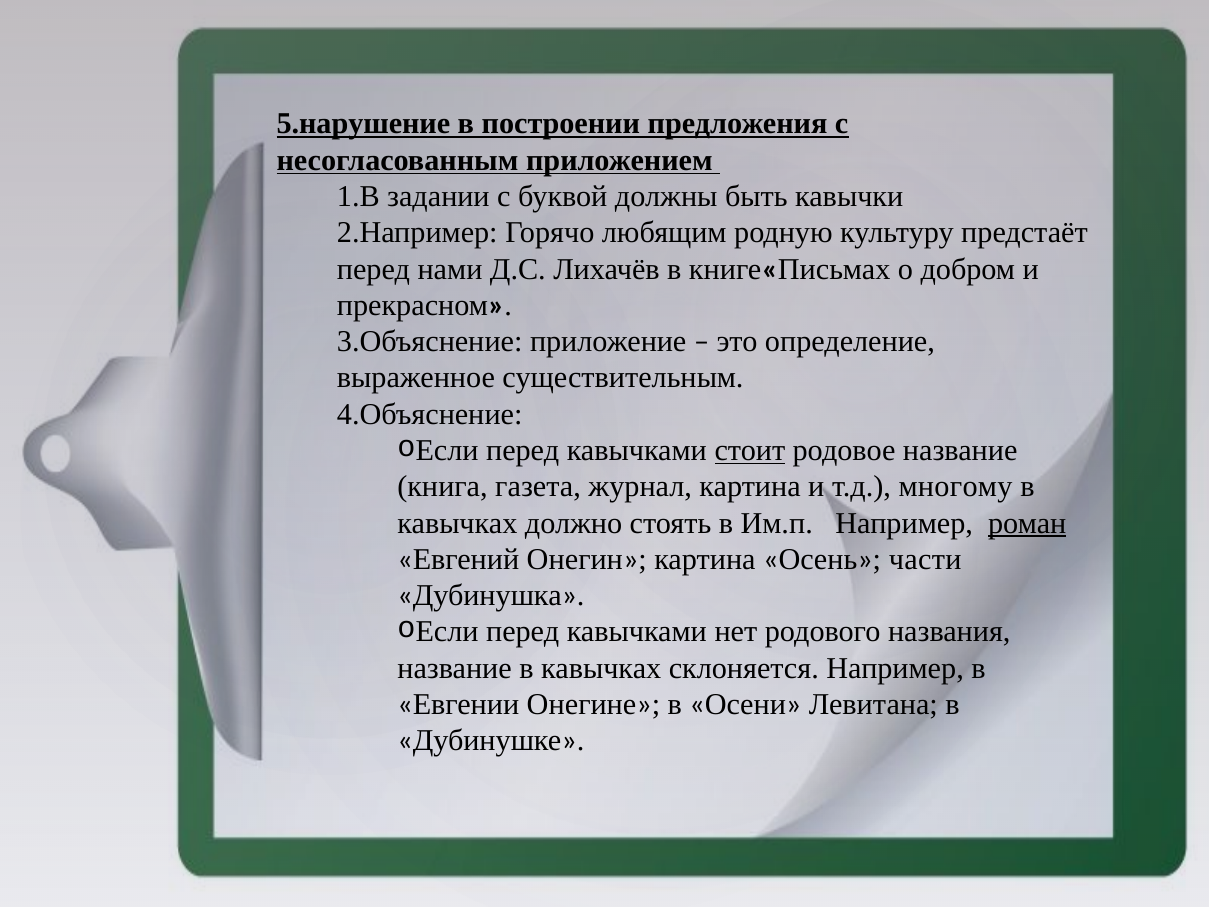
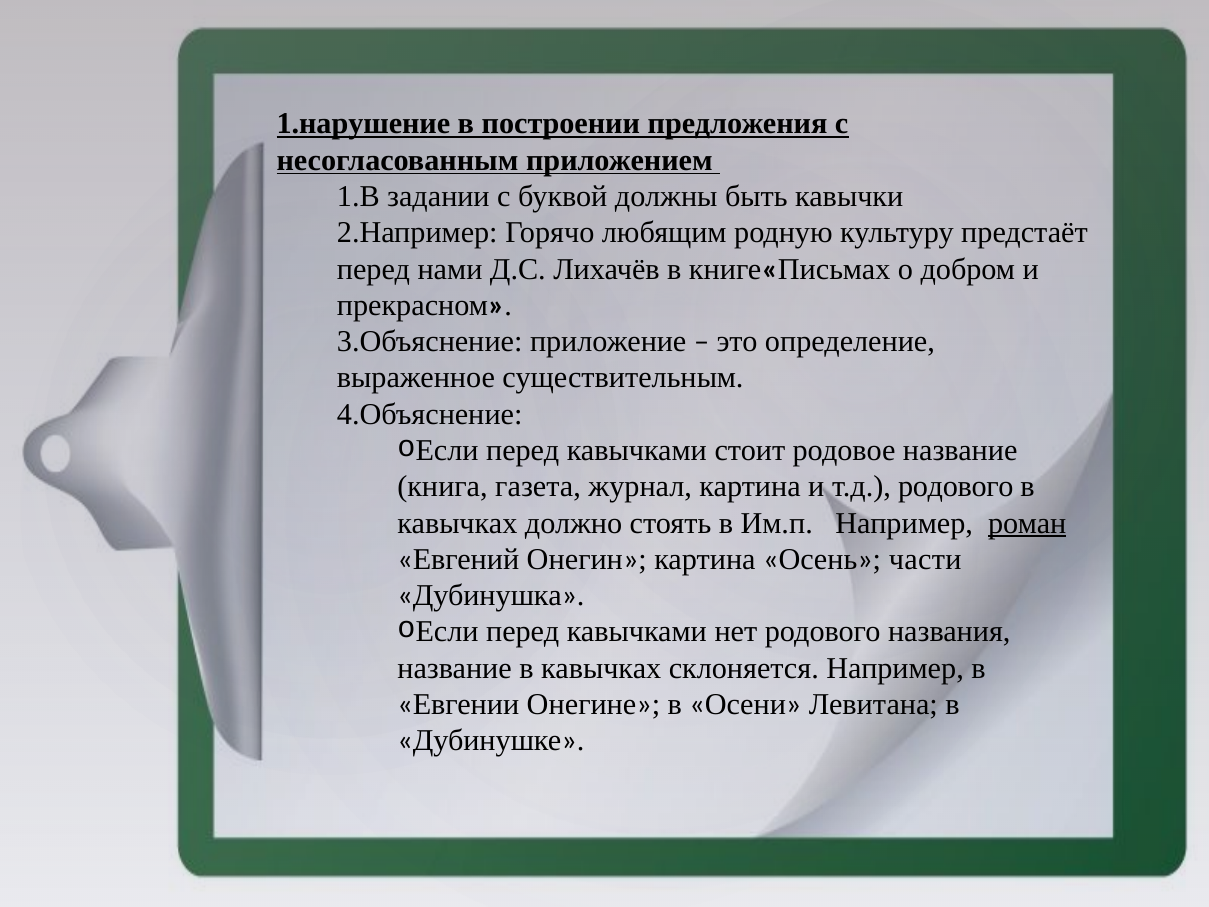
5.нарушение: 5.нарушение -> 1.нарушение (363, 124)
стоит underline: present -> none (750, 450)
т.д многому: многому -> родового (956, 487)
